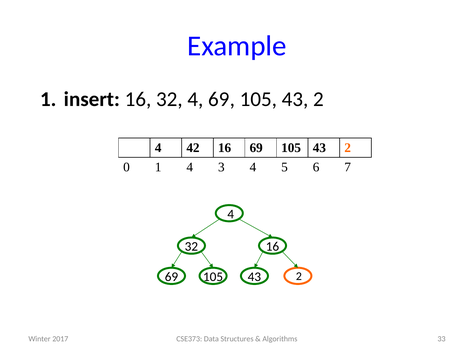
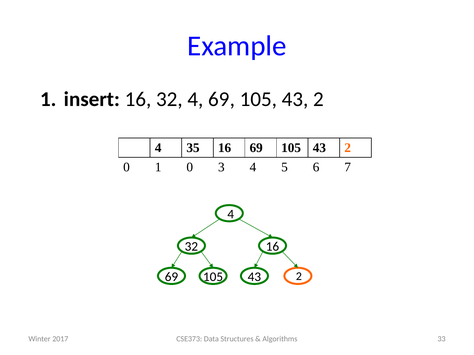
42: 42 -> 35 (193, 148)
1 4: 4 -> 0 (190, 167)
